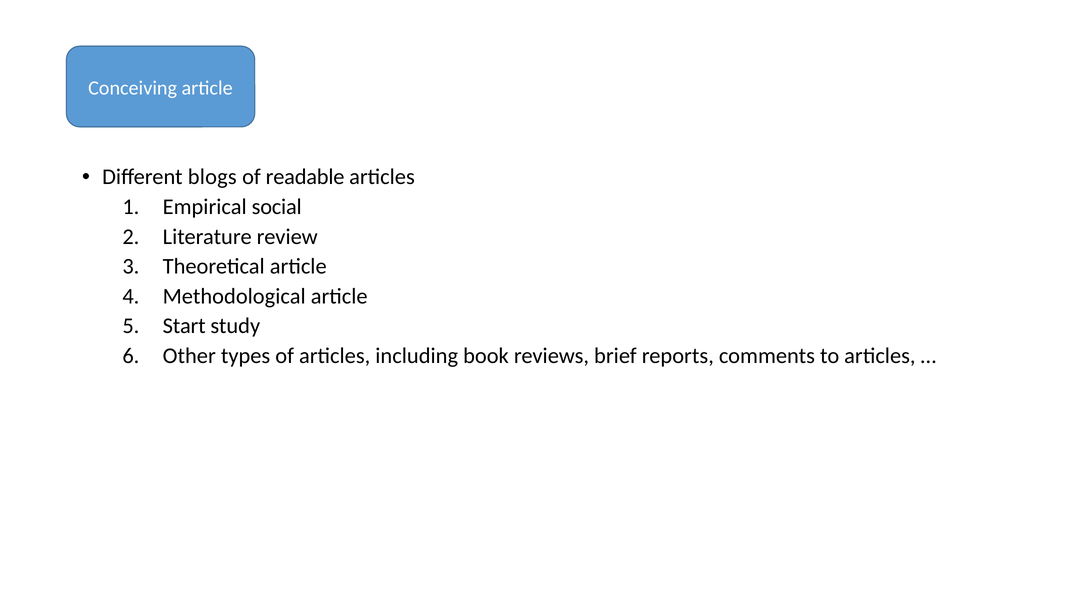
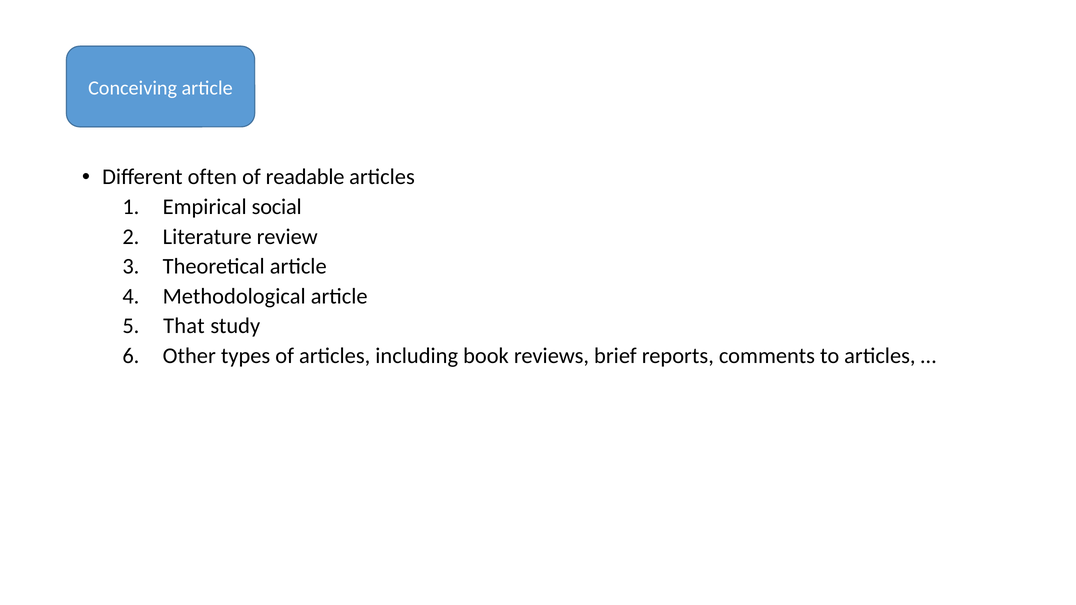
blogs: blogs -> often (212, 177)
Start: Start -> That (184, 326)
